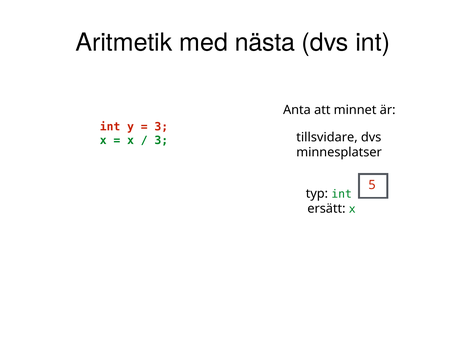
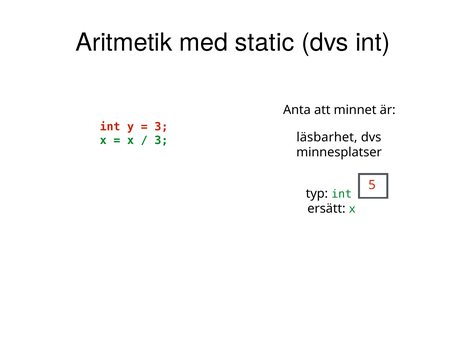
nästa: nästa -> static (265, 43)
tillsvidare: tillsvidare -> läsbarhet (327, 137)
